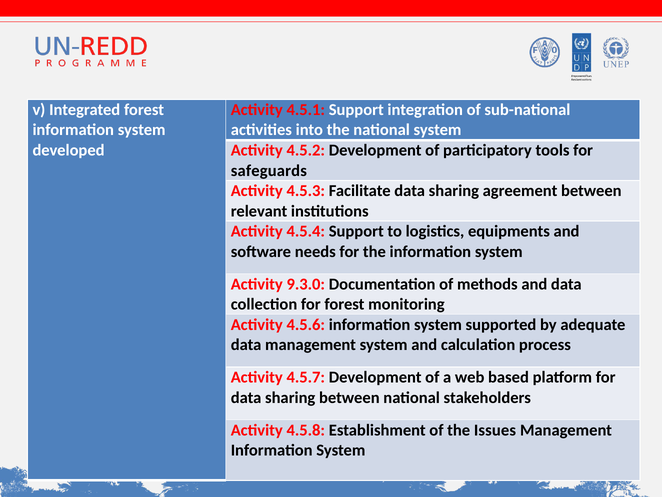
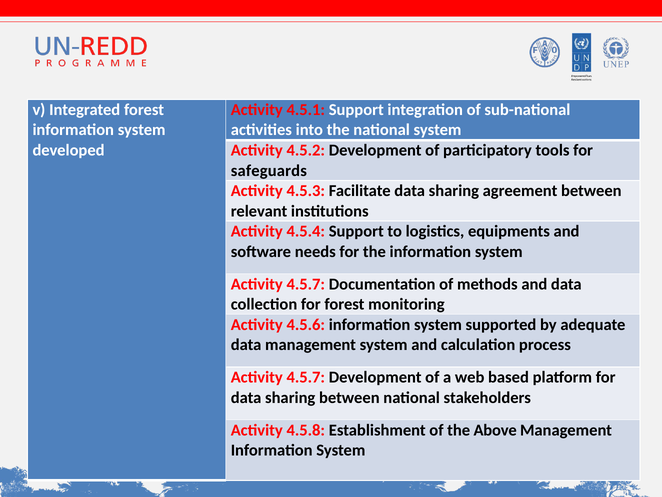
9.3.0: 9.3.0 -> 4.5.7 (306, 284)
Issues: Issues -> Above (495, 430)
